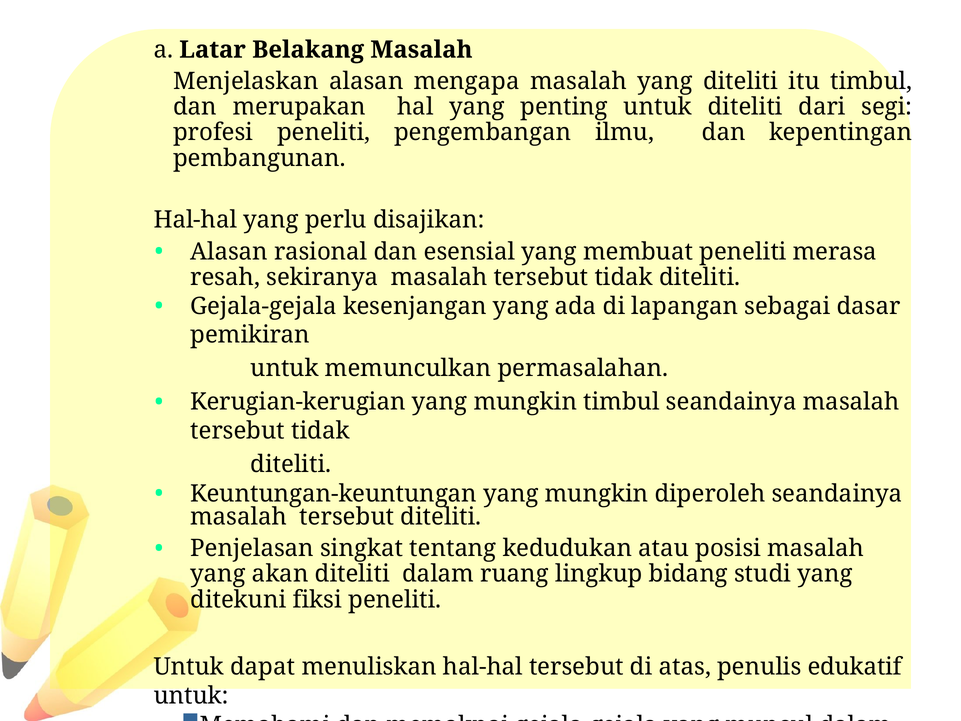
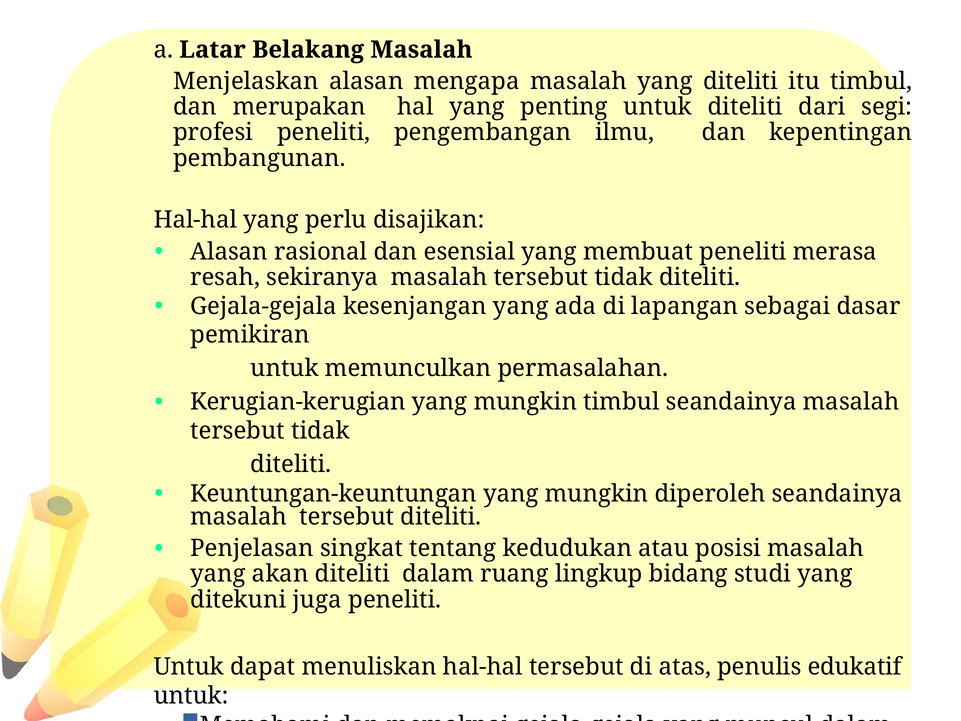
fiksi: fiksi -> juga (317, 599)
